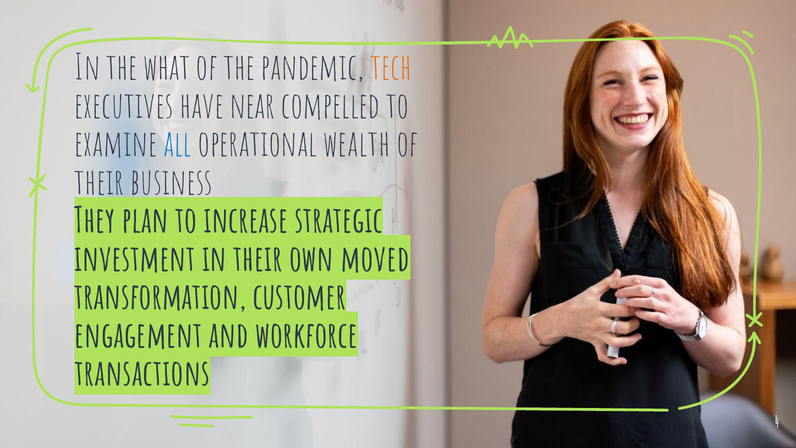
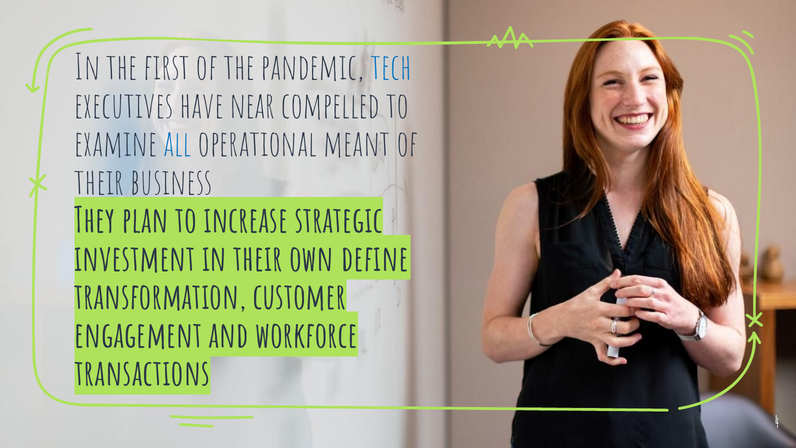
what: what -> first (167, 68)
tech colour: orange -> blue (391, 68)
wealth: wealth -> meant (357, 145)
moved: moved -> define (375, 259)
